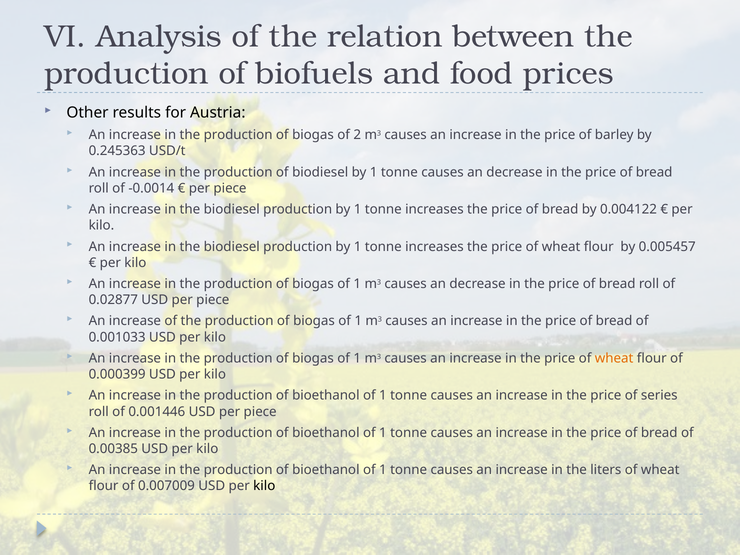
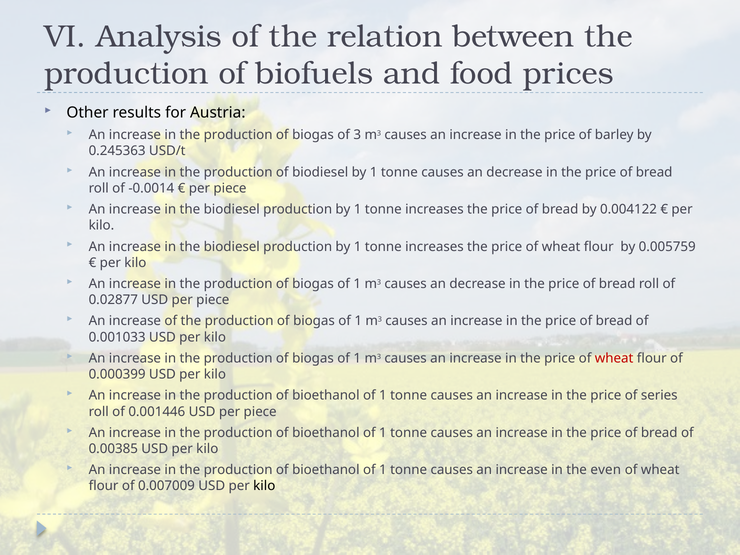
2: 2 -> 3 (357, 135)
0.005457: 0.005457 -> 0.005759 (667, 247)
wheat colour: orange -> red (614, 358)
liters: liters -> even (606, 470)
